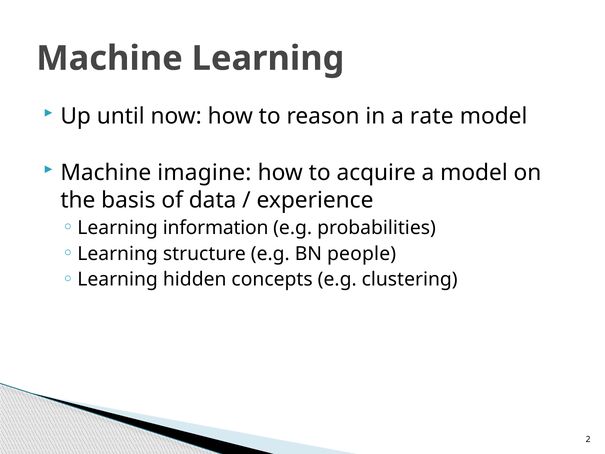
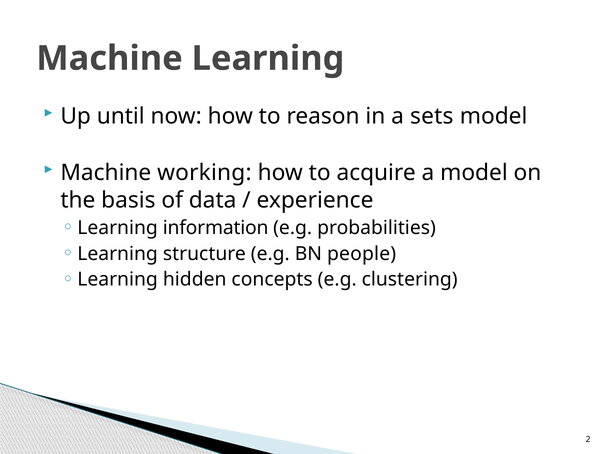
rate: rate -> sets (432, 116)
imagine: imagine -> working (204, 173)
